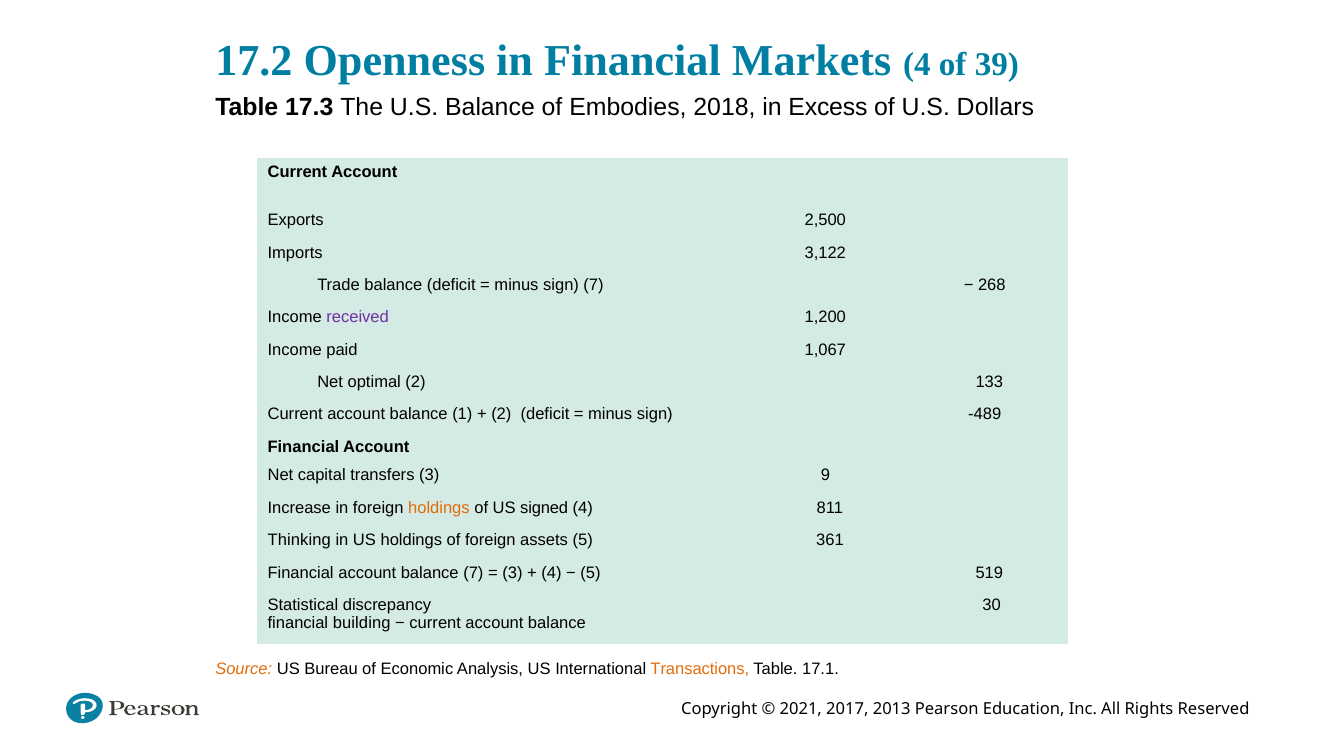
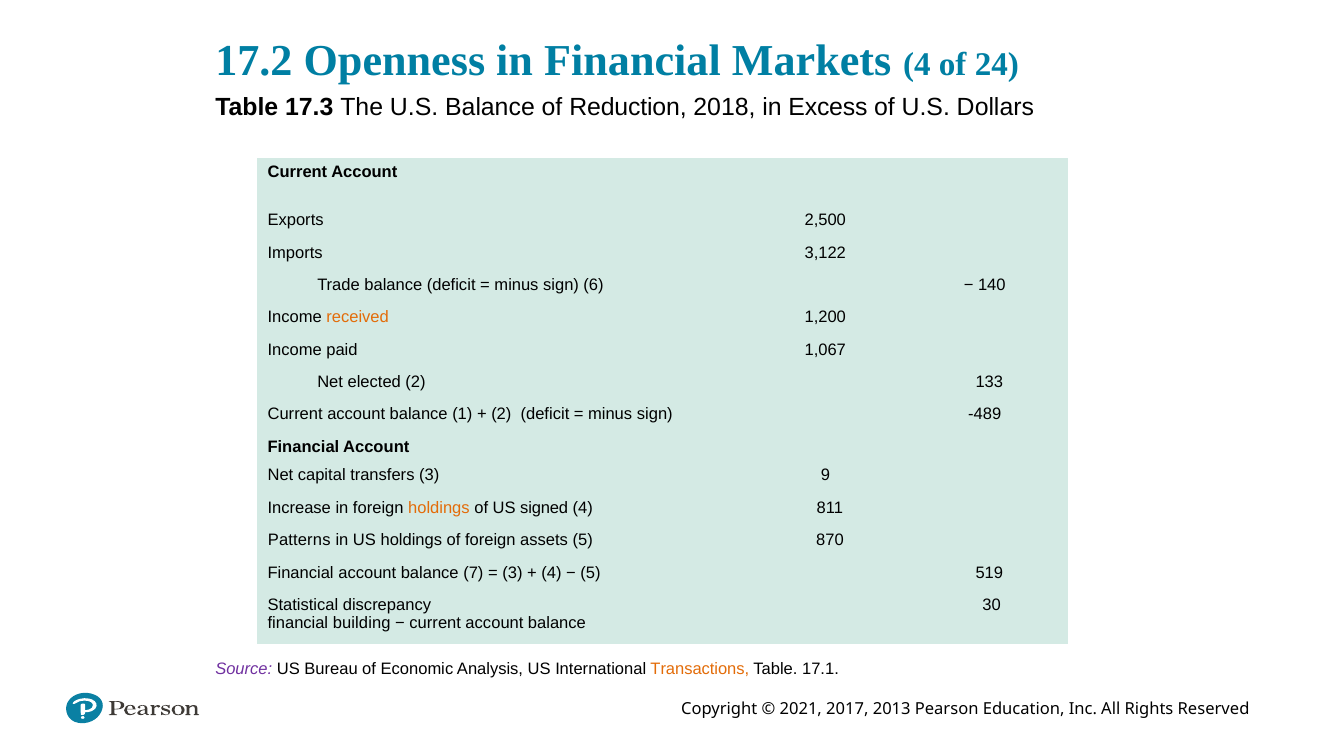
39: 39 -> 24 (997, 65)
Embodies: Embodies -> Reduction (628, 107)
sign 7: 7 -> 6 (594, 285)
268: 268 -> 140 (992, 285)
received colour: purple -> orange (358, 318)
optimal: optimal -> elected (374, 382)
Thinking: Thinking -> Patterns (299, 540)
361: 361 -> 870 (830, 540)
Source colour: orange -> purple (244, 669)
